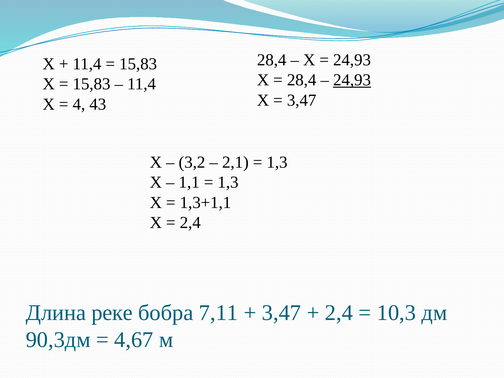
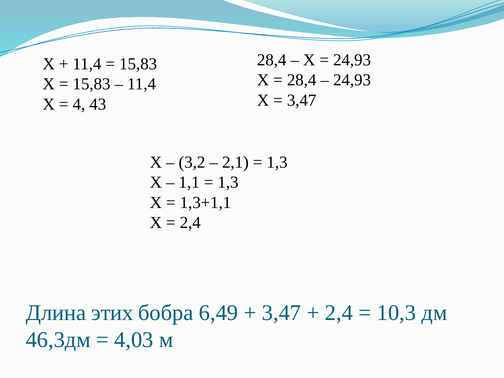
24,93 underline: present -> none (352, 80)
реке: реке -> этих (112, 313)
7,11: 7,11 -> 6,49 (219, 313)
90,3дм: 90,3дм -> 46,3дм (58, 340)
4,67: 4,67 -> 4,03 (134, 340)
